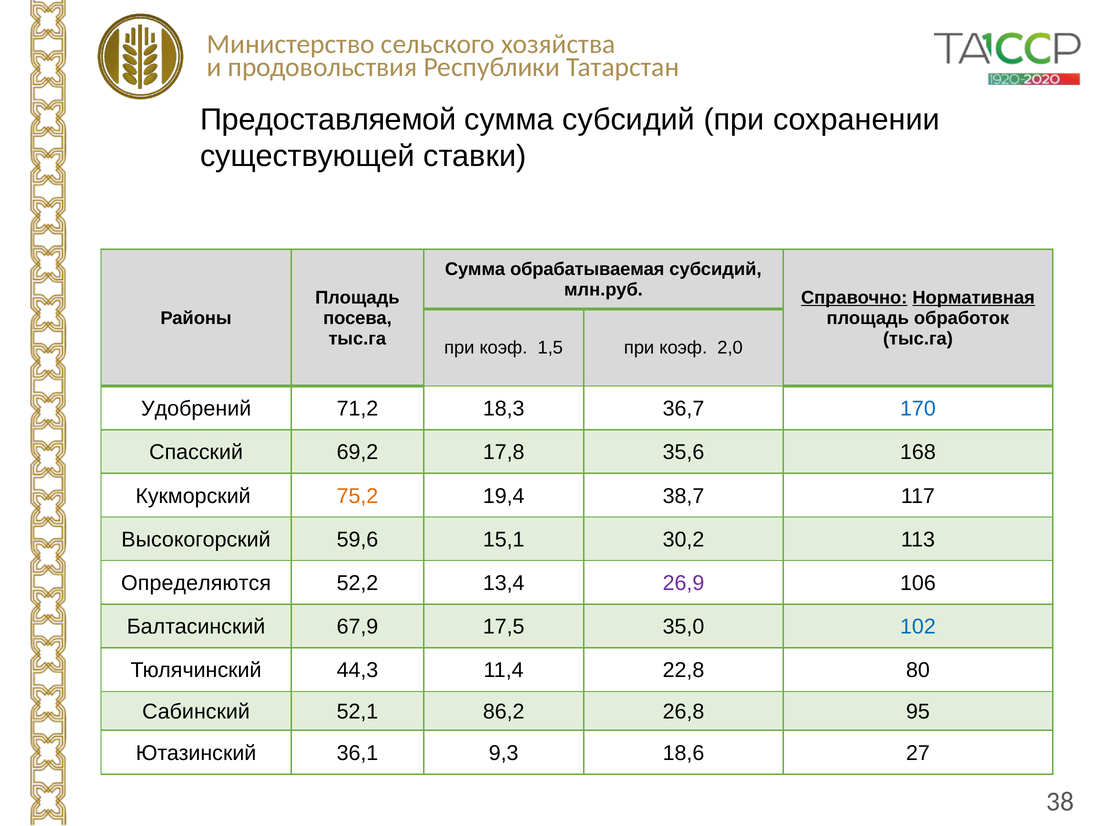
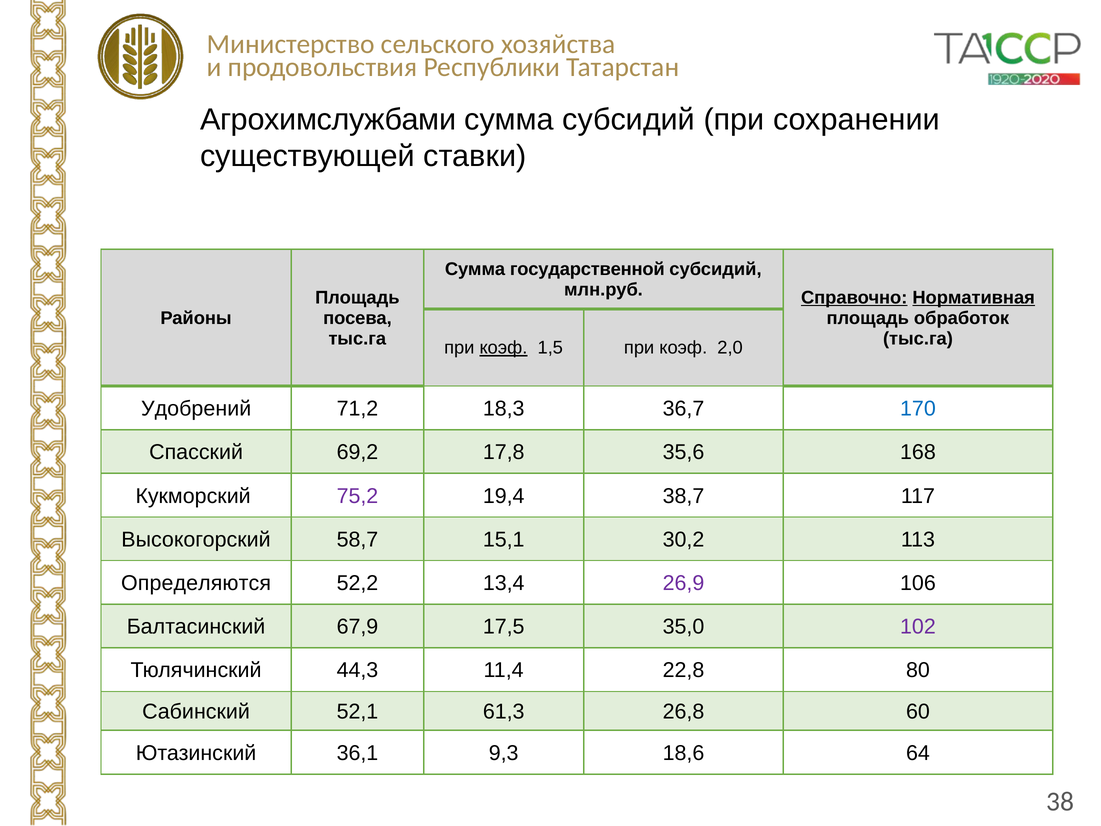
Предоставляемой: Предоставляемой -> Агрохимслужбами (328, 119)
обрабатываемая: обрабатываемая -> государственной (587, 269)
коэф underline: none -> present (503, 348)
75,2 colour: orange -> purple (357, 496)
59,6: 59,6 -> 58,7 (357, 539)
102 colour: blue -> purple (918, 627)
86,2: 86,2 -> 61,3 (504, 711)
95: 95 -> 60 (918, 711)
27: 27 -> 64 (918, 753)
